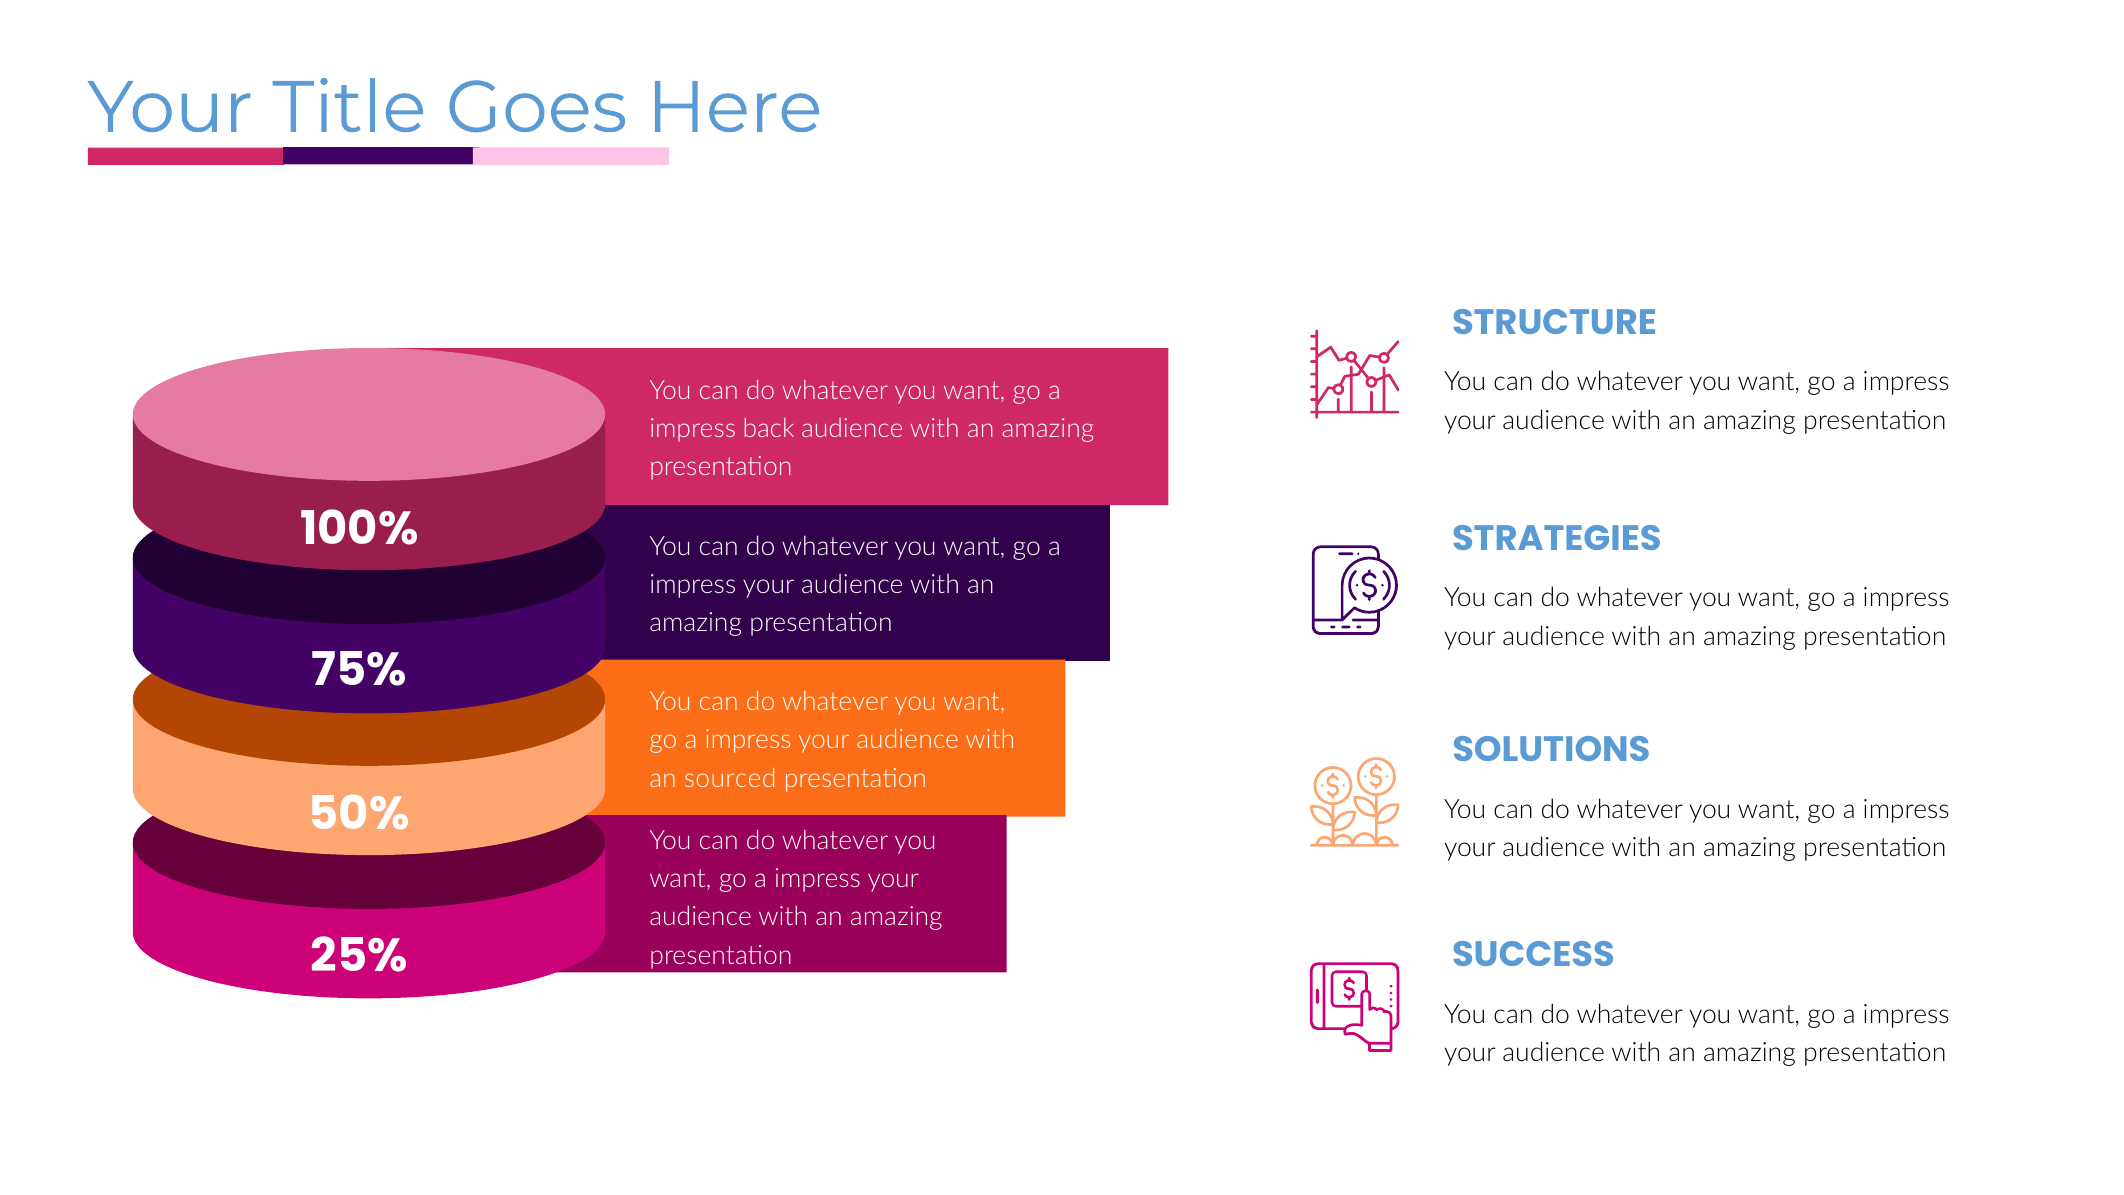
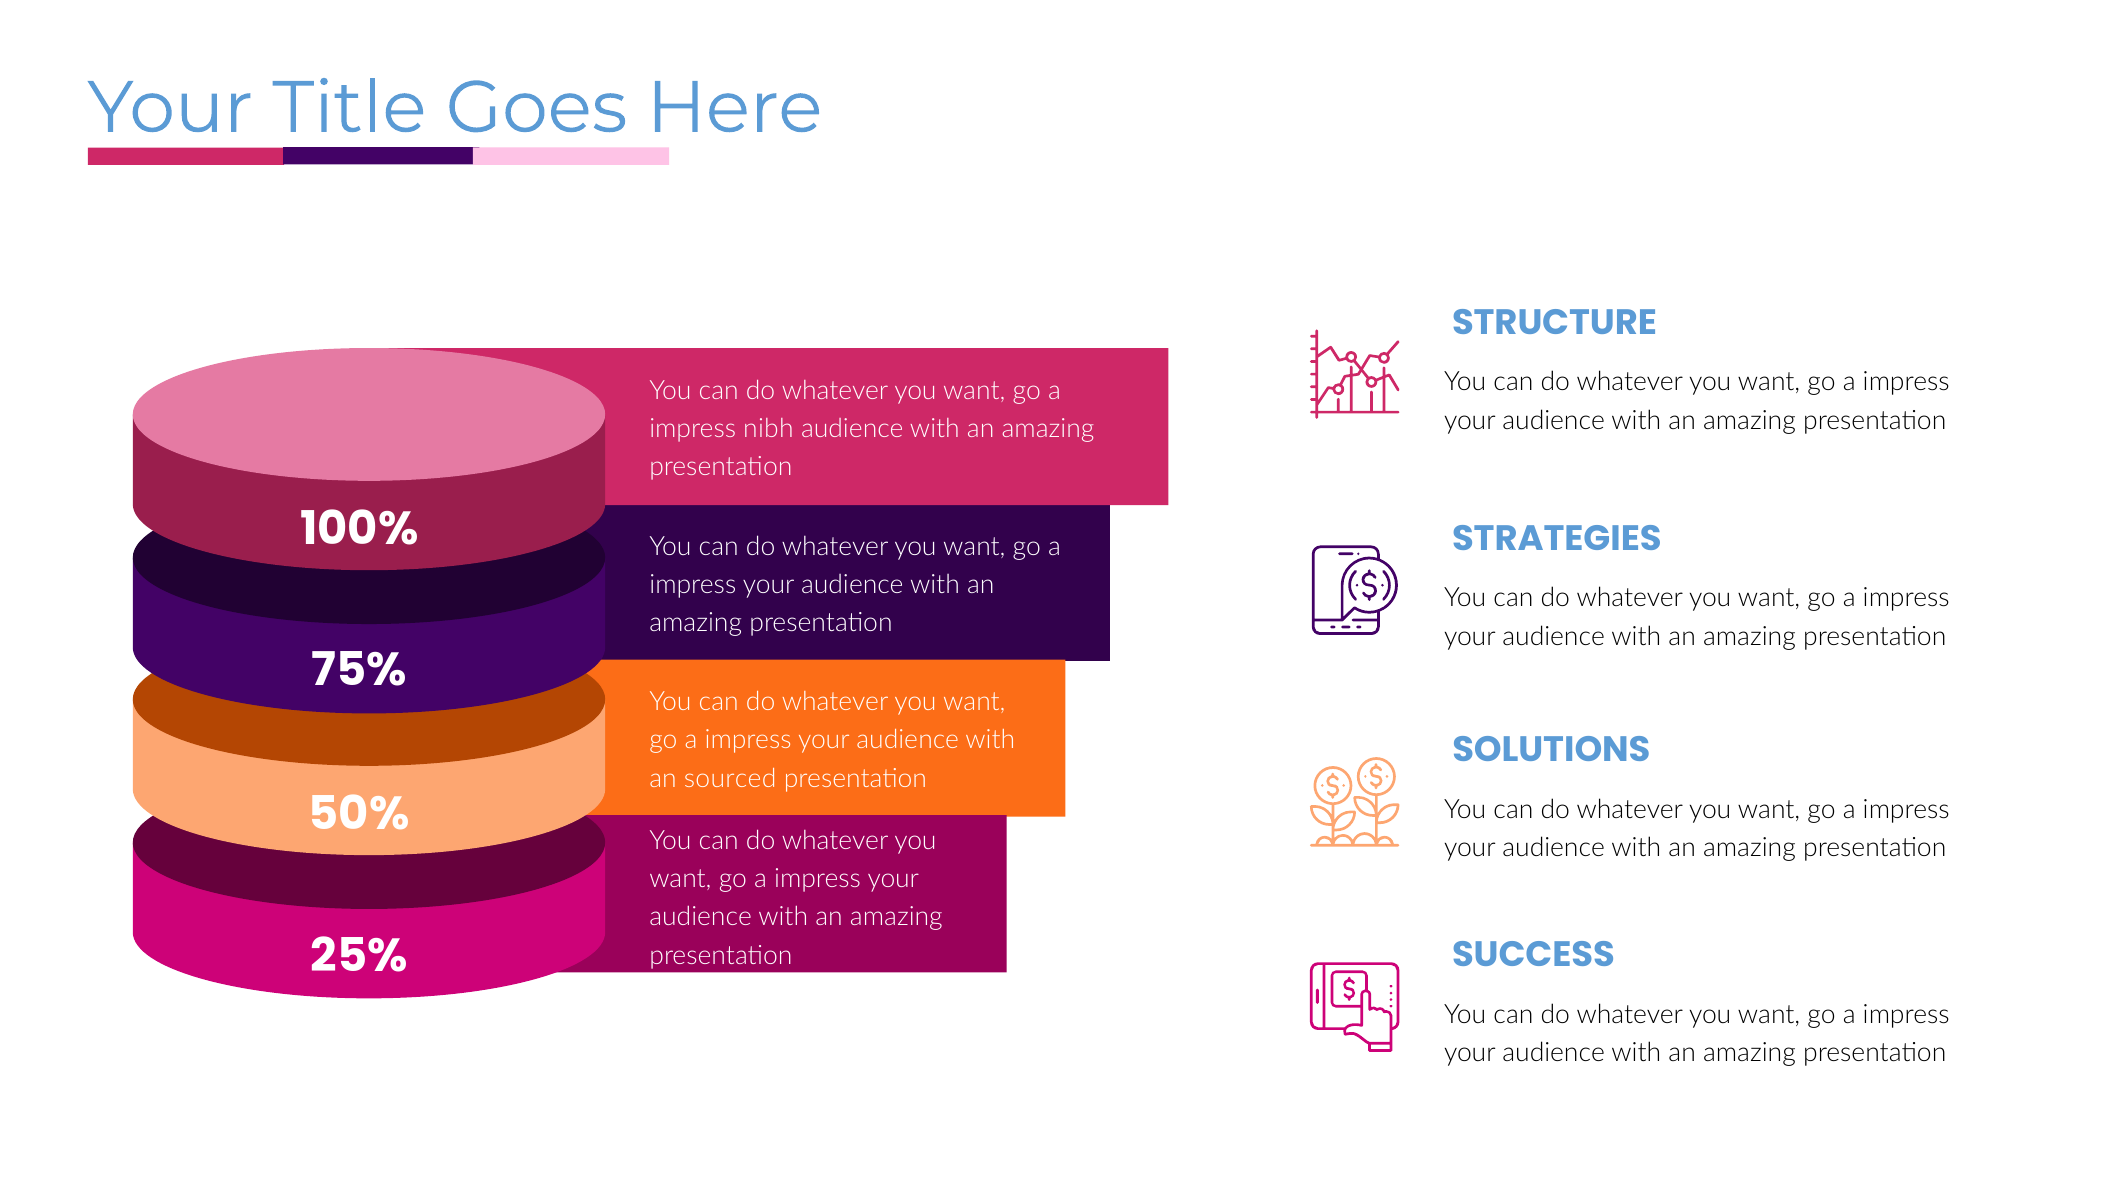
back: back -> nibh (768, 429)
